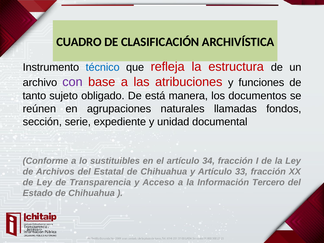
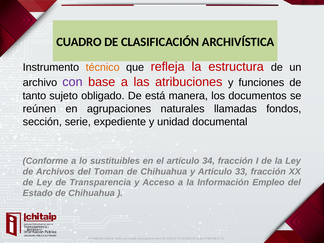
técnico colour: blue -> orange (103, 67)
Estatal: Estatal -> Toman (109, 172)
Tercero: Tercero -> Empleo (268, 182)
